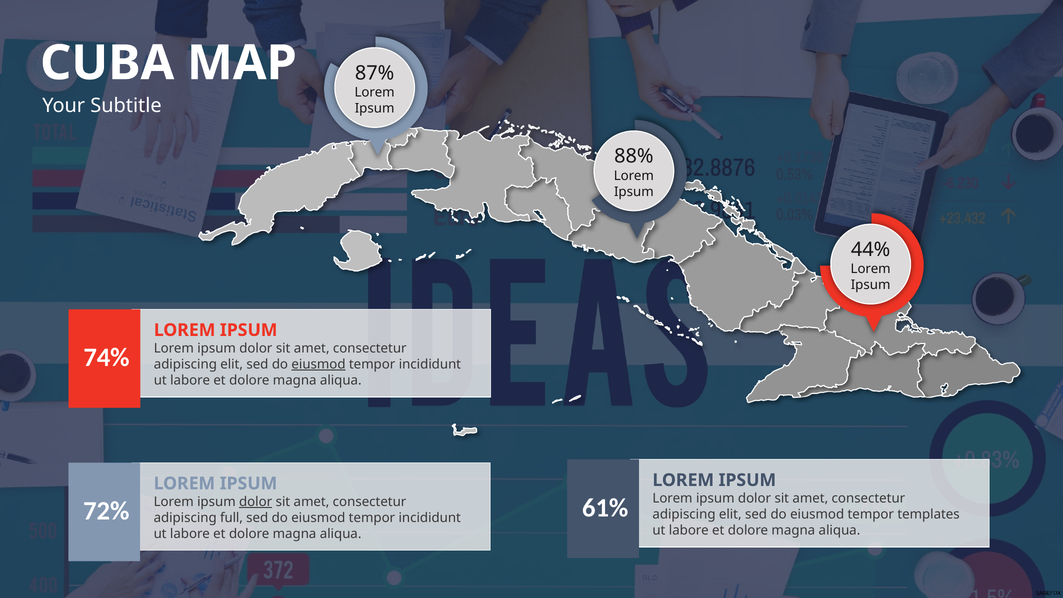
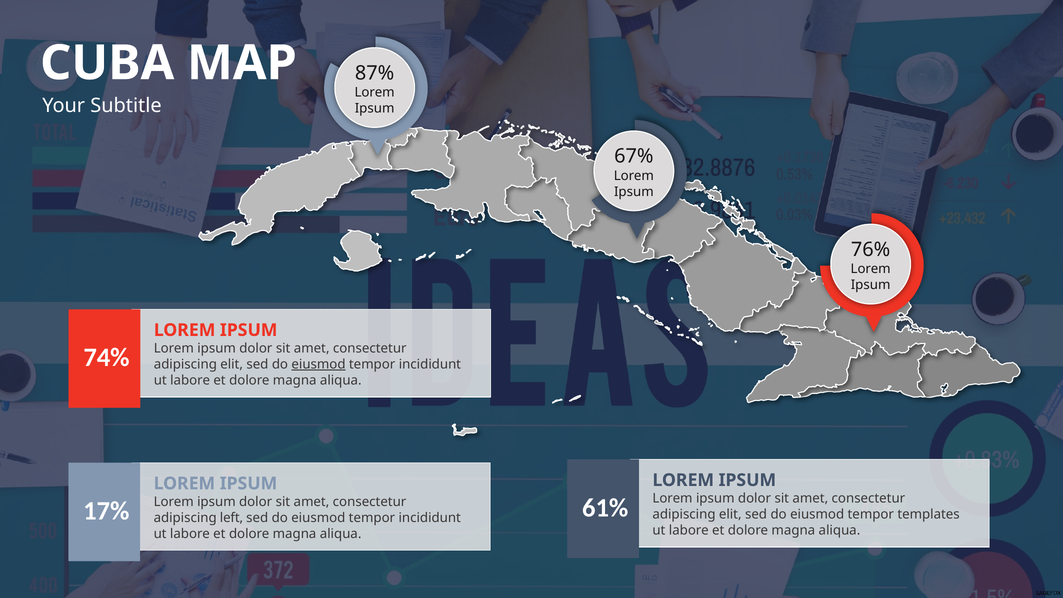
88%: 88% -> 67% (634, 156)
44%: 44% -> 76% (871, 249)
dolor underline: present -> none (256, 502)
72%: 72% -> 17% (106, 511)
full: full -> left (232, 518)
